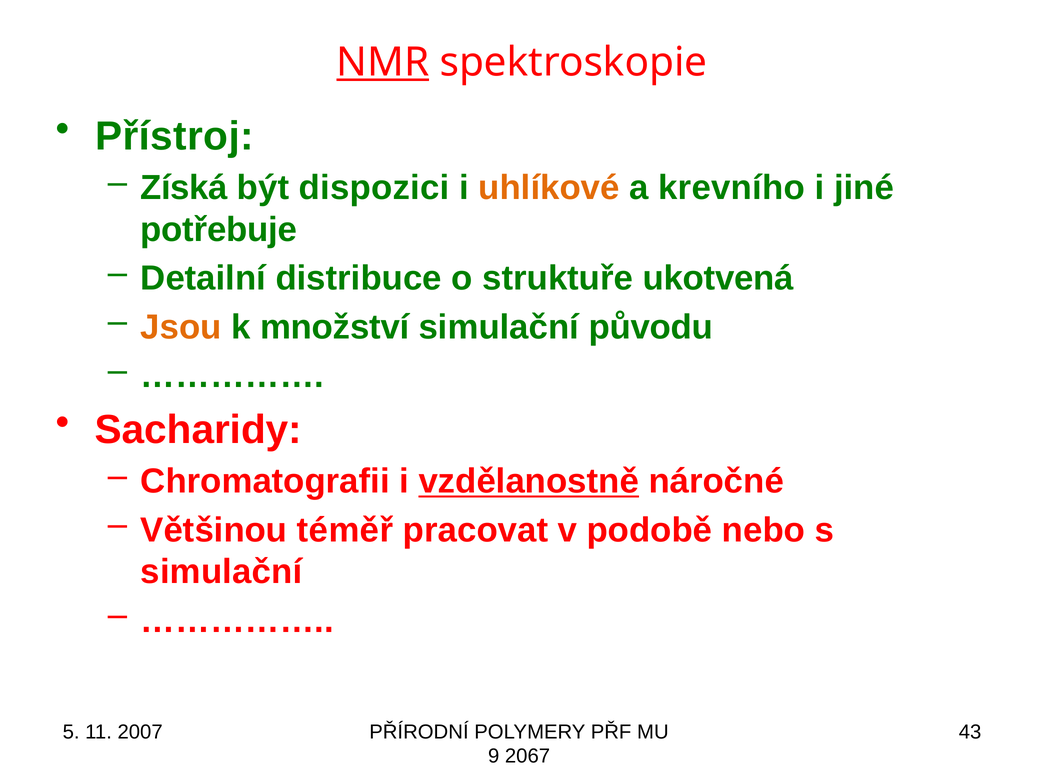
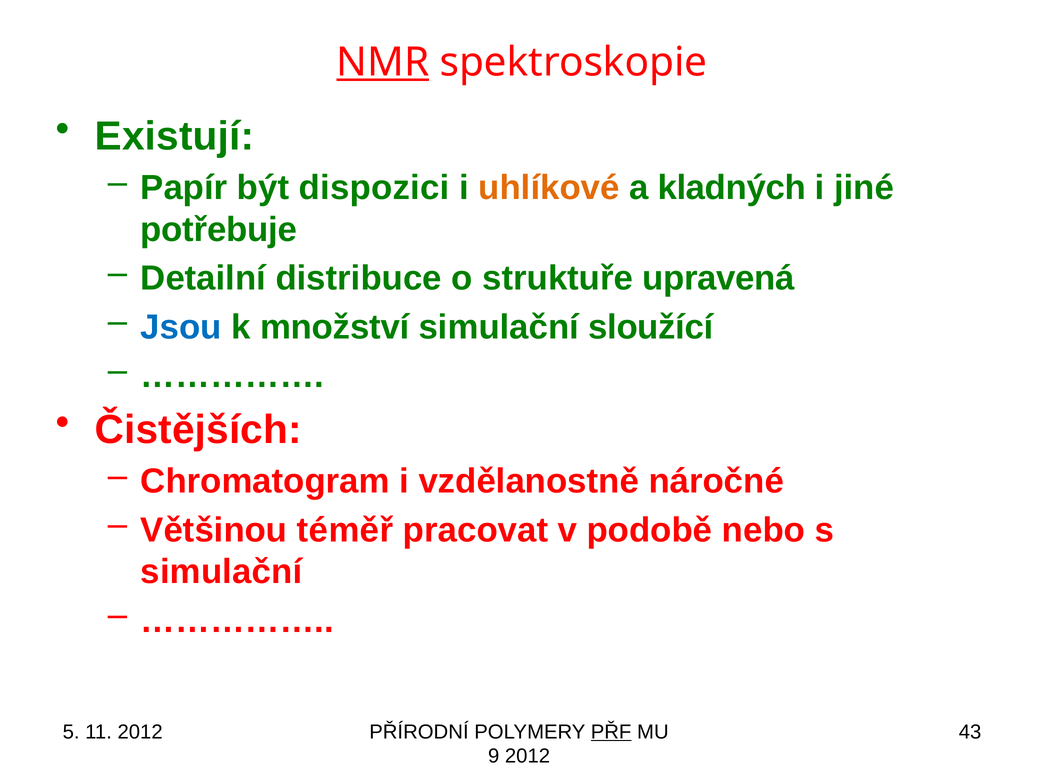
Přístroj: Přístroj -> Existují (175, 136)
Získá: Získá -> Papír (184, 188)
krevního: krevního -> kladných (732, 188)
ukotvená: ukotvená -> upravená (718, 278)
Jsou colour: orange -> blue (181, 327)
původu: původu -> sloužící (651, 327)
Sacharidy: Sacharidy -> Čistějších (198, 430)
Chromatografii: Chromatografii -> Chromatogram (265, 481)
vzdělanostně underline: present -> none (529, 481)
11 2007: 2007 -> 2012 (140, 732)
PŘF underline: none -> present (611, 732)
9 2067: 2067 -> 2012 (528, 756)
